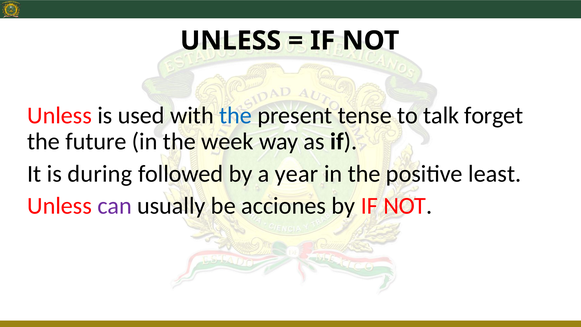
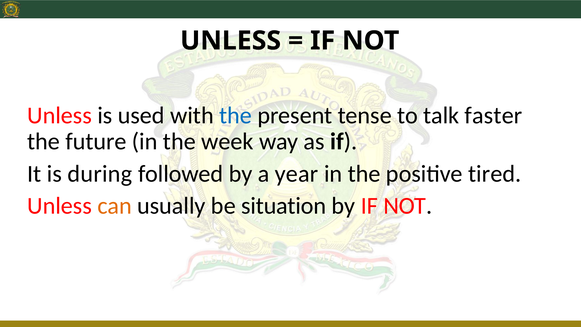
forget: forget -> faster (493, 115)
least: least -> tired (495, 174)
can colour: purple -> orange (115, 206)
acciones: acciones -> situation (284, 206)
